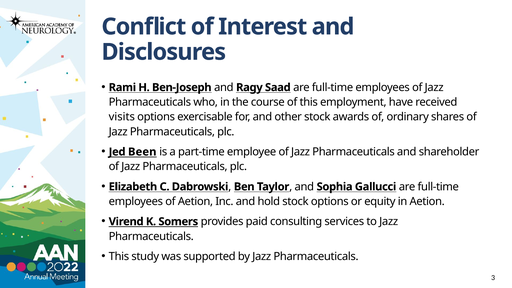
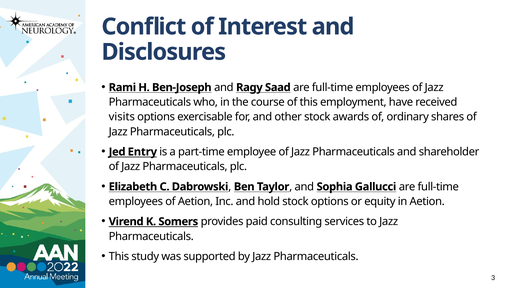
Been: Been -> Entry (142, 152)
